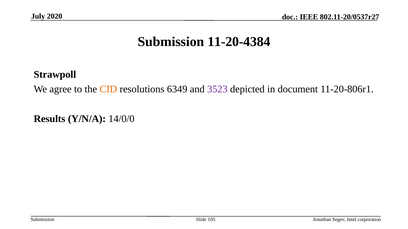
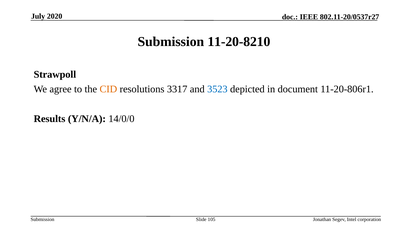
11-20-4384: 11-20-4384 -> 11-20-8210 (239, 42)
6349: 6349 -> 3317 (177, 89)
3523 colour: purple -> blue (217, 89)
